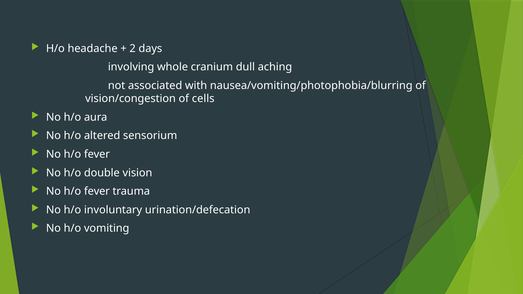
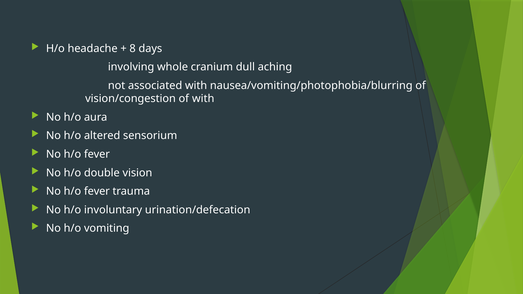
2: 2 -> 8 (133, 49)
of cells: cells -> with (203, 99)
